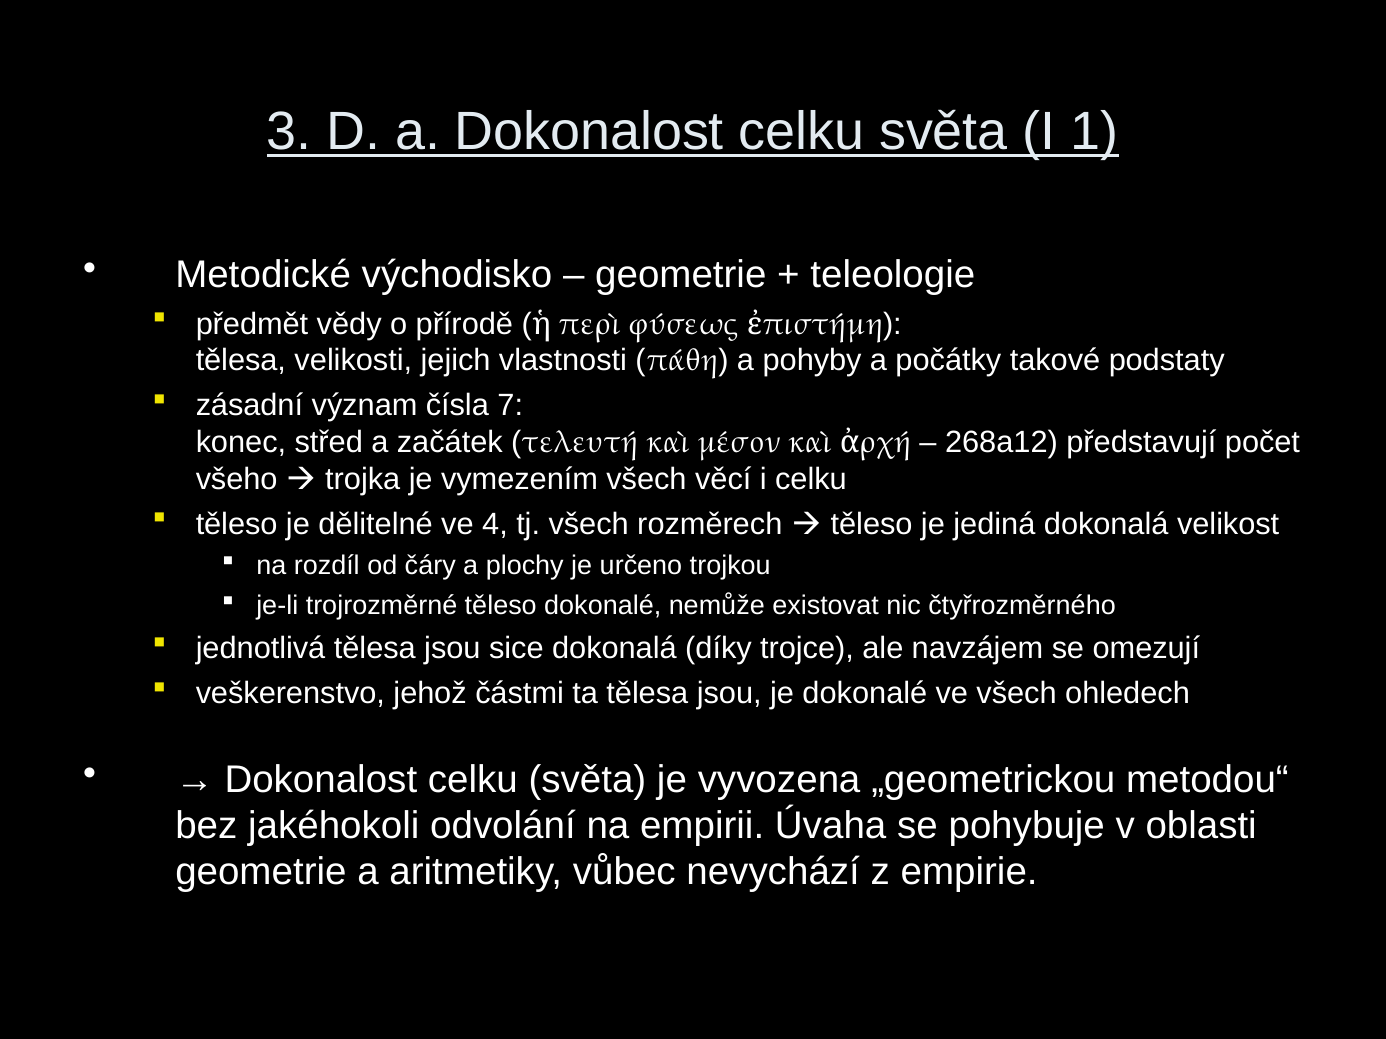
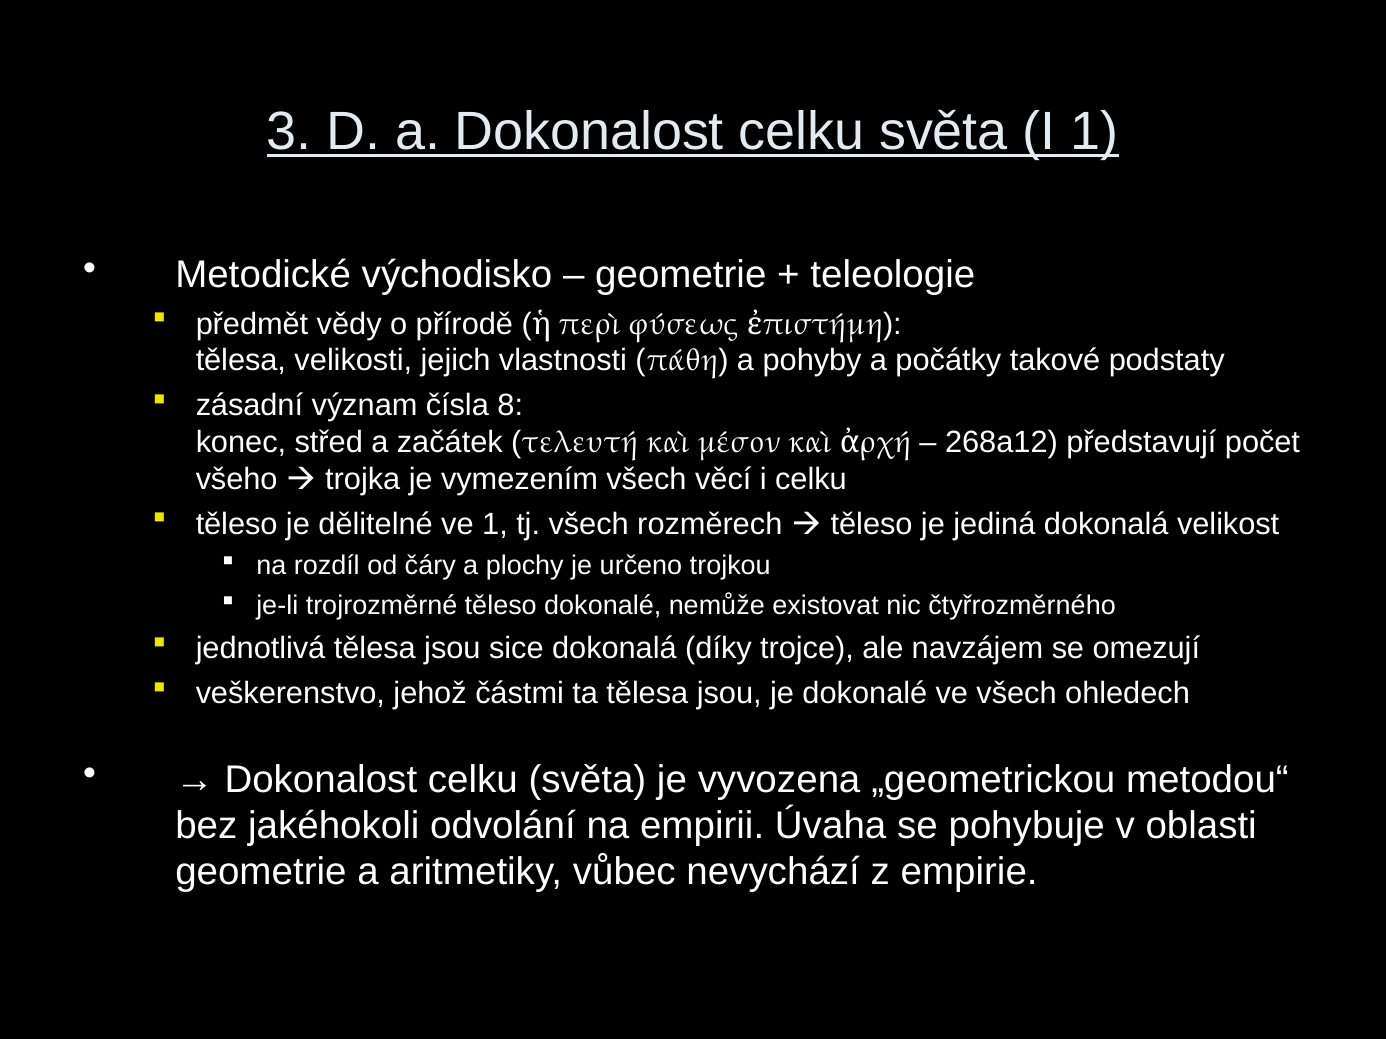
7: 7 -> 8 (510, 406)
ve 4: 4 -> 1 (495, 524)
